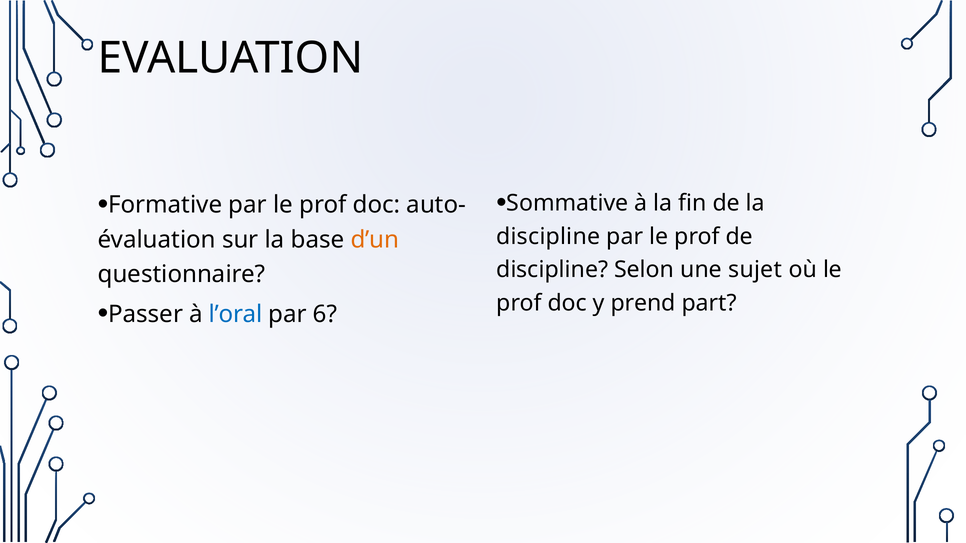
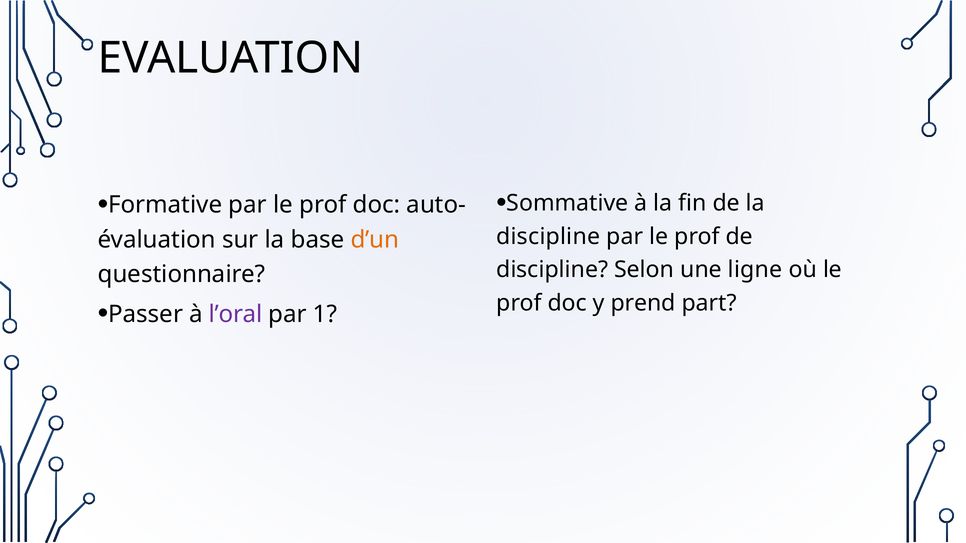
sujet: sujet -> ligne (755, 270)
l’oral colour: blue -> purple (236, 314)
6: 6 -> 1 (325, 314)
